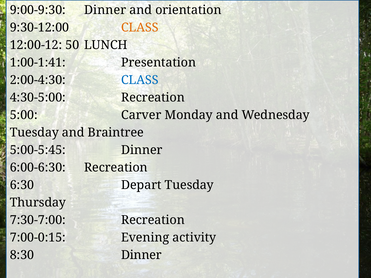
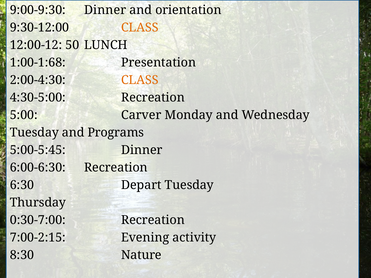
1:00-1:41: 1:00-1:41 -> 1:00-1:68 (38, 63)
CLASS colour: blue -> orange (140, 80)
Braintree: Braintree -> Programs (116, 133)
7:30-7:00: 7:30-7:00 -> 0:30-7:00 (38, 220)
7:00-0:15: 7:00-0:15 -> 7:00-2:15 (38, 238)
8:30 Dinner: Dinner -> Nature (141, 255)
